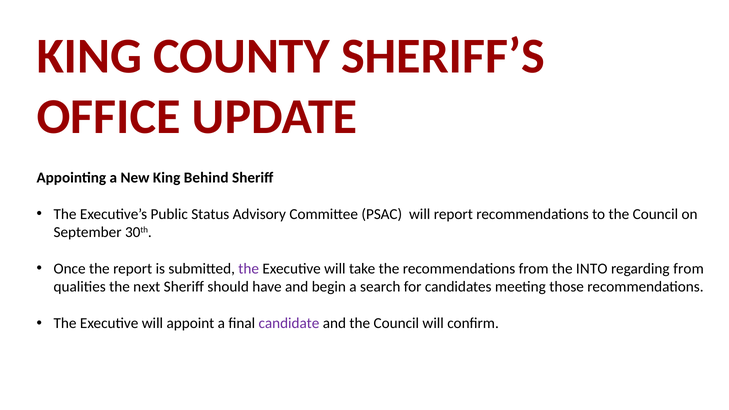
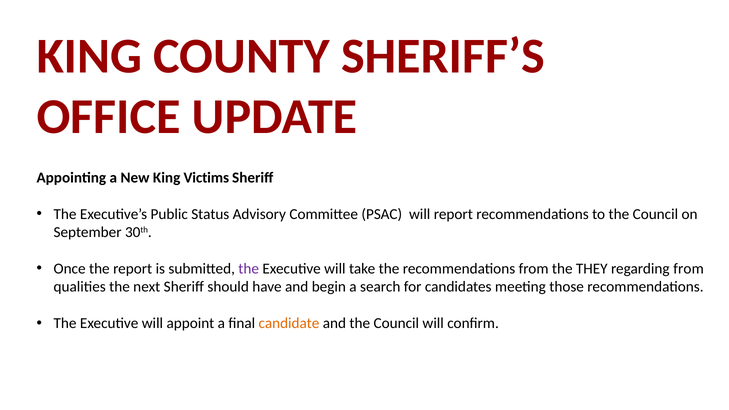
Behind: Behind -> Victims (206, 178)
INTO: INTO -> THEY (592, 269)
candidate colour: purple -> orange (289, 323)
